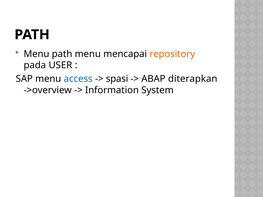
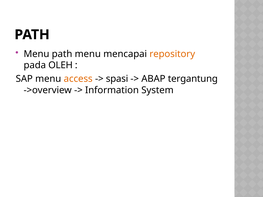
USER: USER -> OLEH (61, 65)
access colour: blue -> orange (78, 79)
diterapkan: diterapkan -> tergantung (193, 79)
